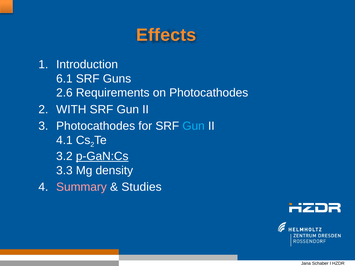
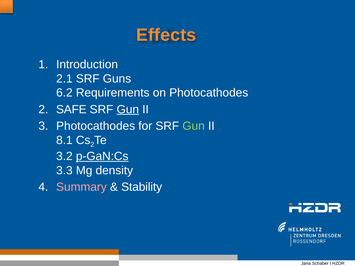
6.1: 6.1 -> 2.1 (64, 79)
2.6: 2.6 -> 6.2 (64, 93)
WITH: WITH -> SAFE (71, 109)
Gun underline: none -> present (128, 109)
Gun colour: light blue -> light green (194, 126)
4.1: 4.1 -> 8.1 (64, 140)
Studies: Studies -> Stability (142, 187)
